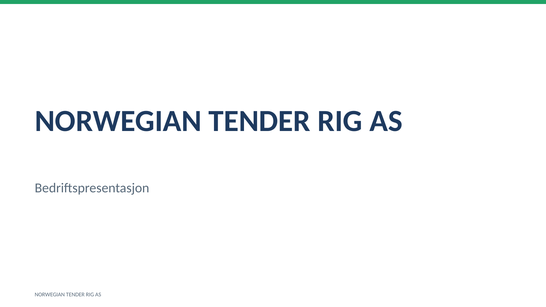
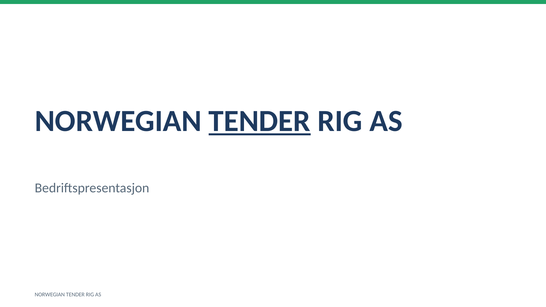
TENDER underline: none -> present (260, 121)
